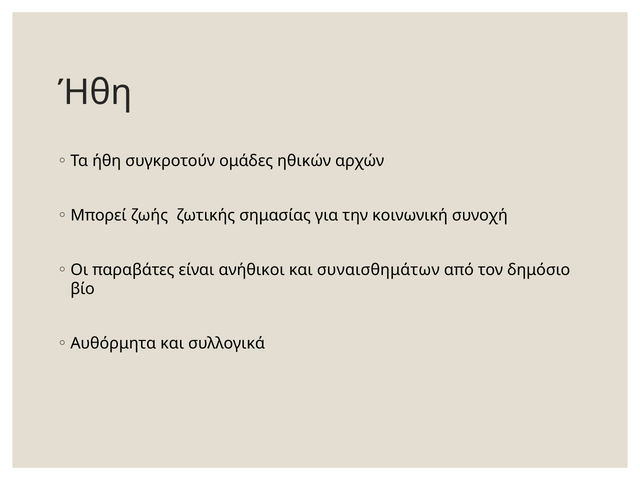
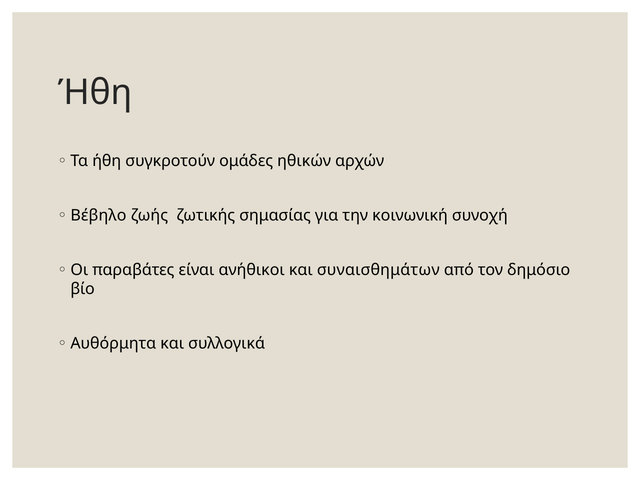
Μπορεί: Μπορεί -> Βέβηλο (98, 216)
